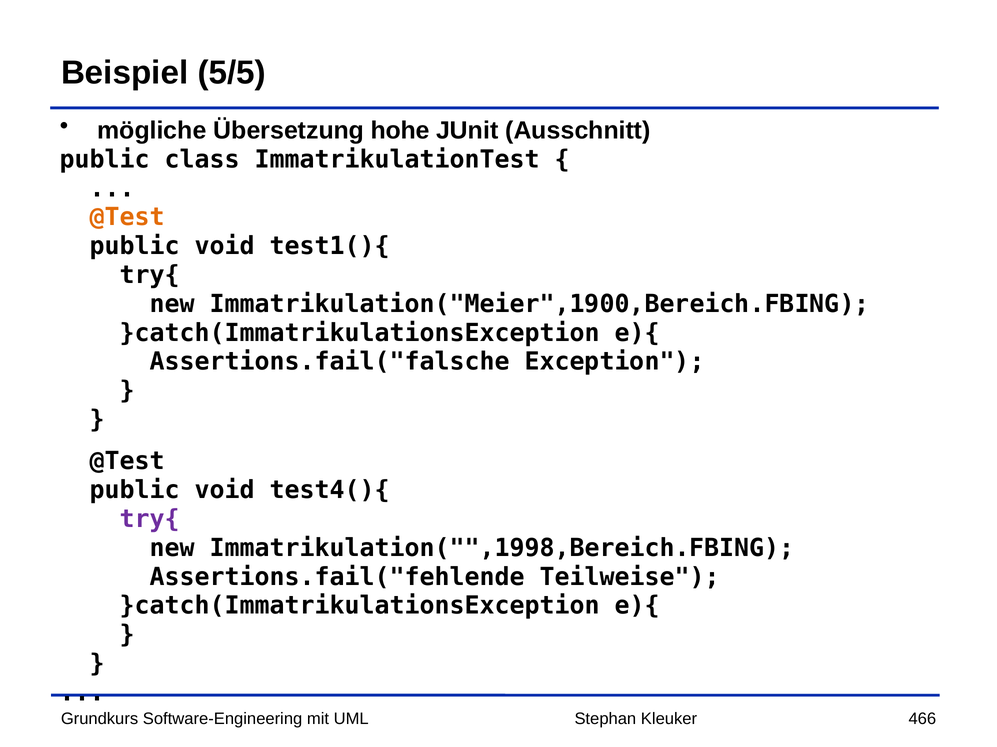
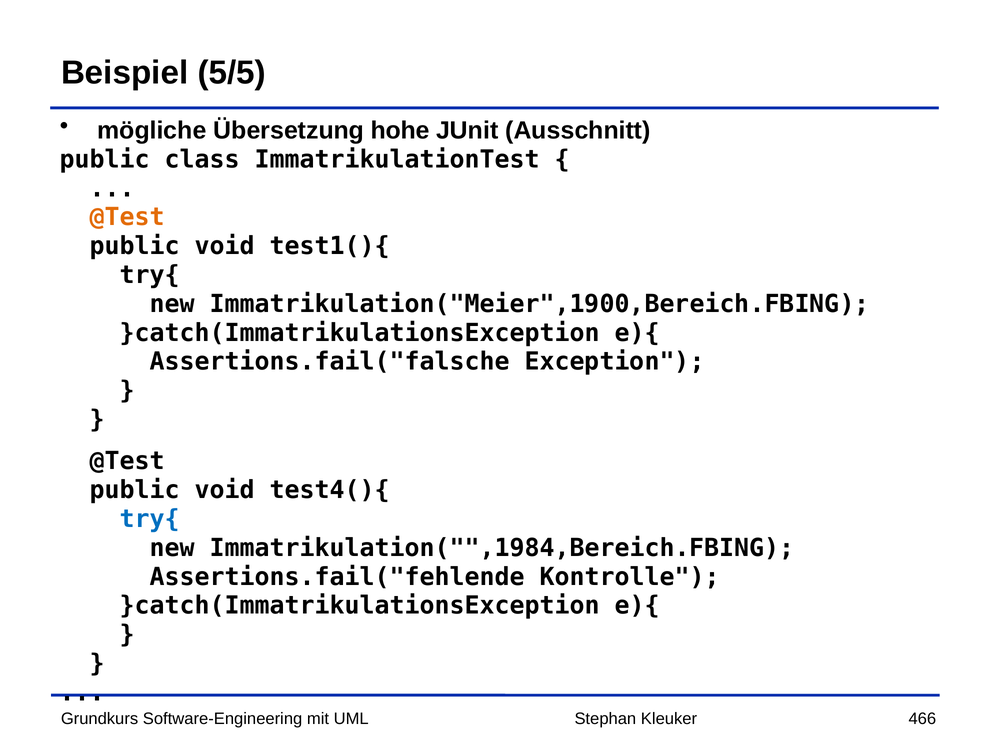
try{ colour: purple -> blue (150, 520)
Immatrikulation("",1998,Bereich.FBING: Immatrikulation("",1998,Bereich.FBING -> Immatrikulation("",1984,Bereich.FBING (502, 548)
Teilweise: Teilweise -> Kontrolle (630, 577)
